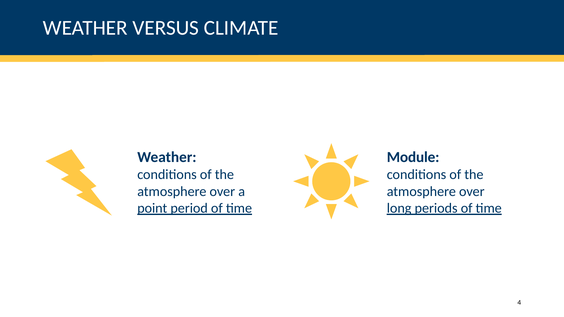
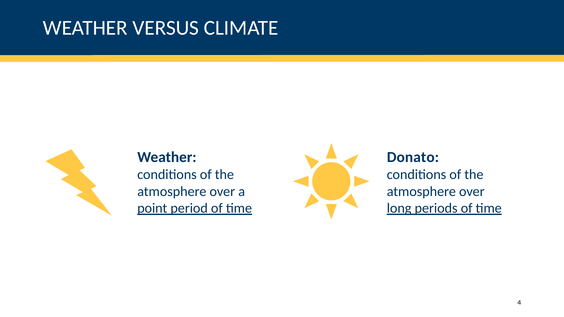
Module: Module -> Donato (413, 157)
